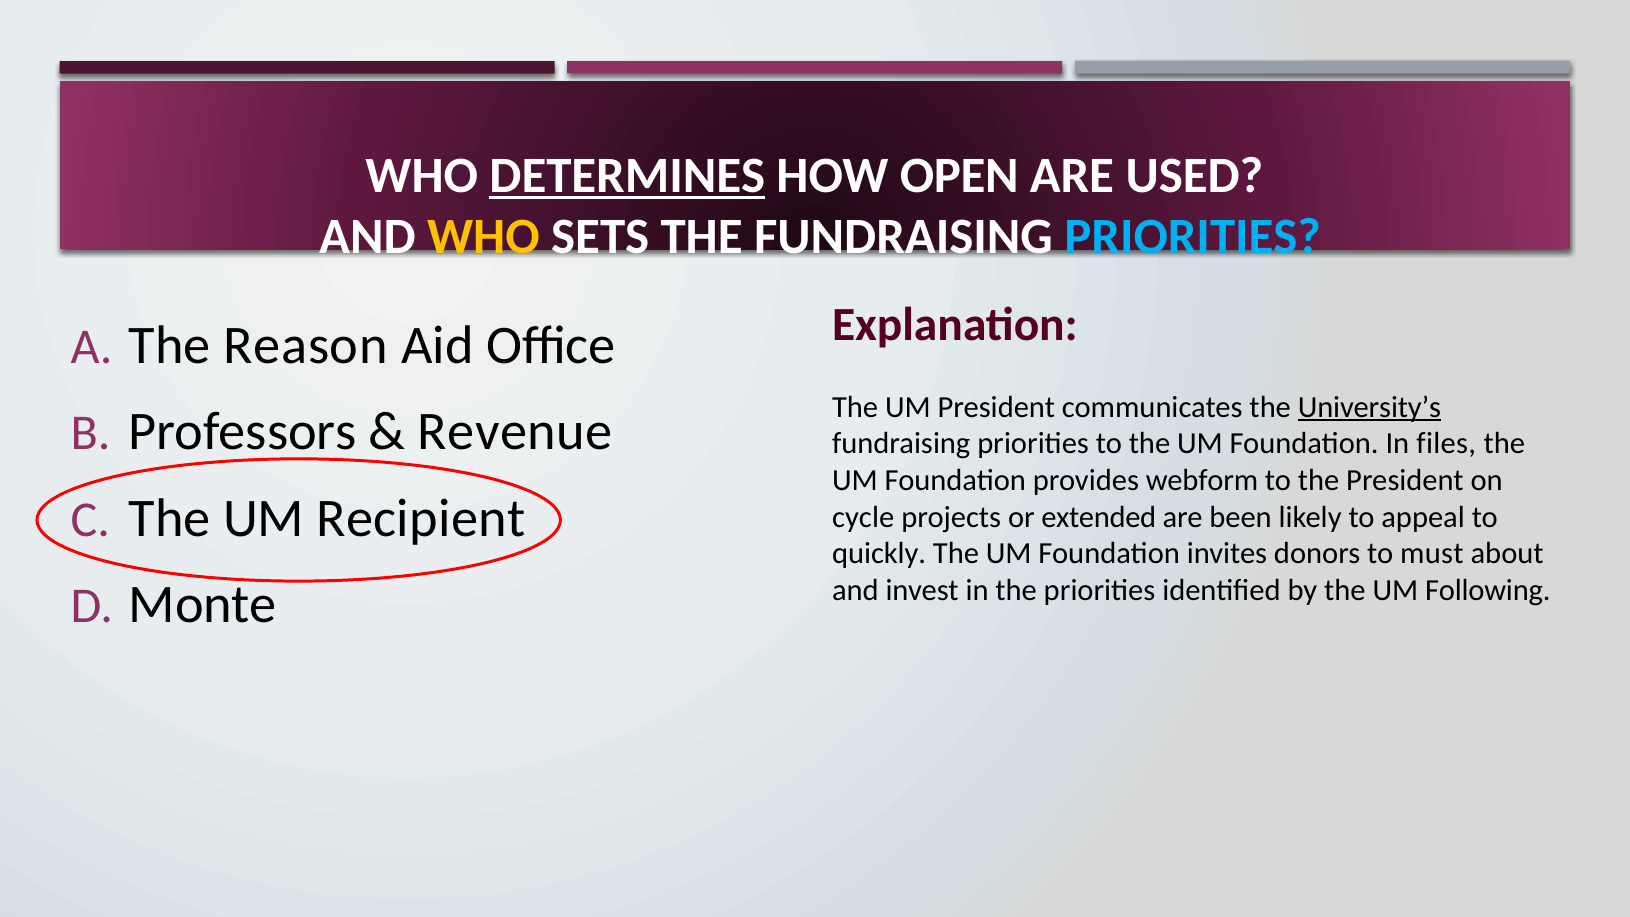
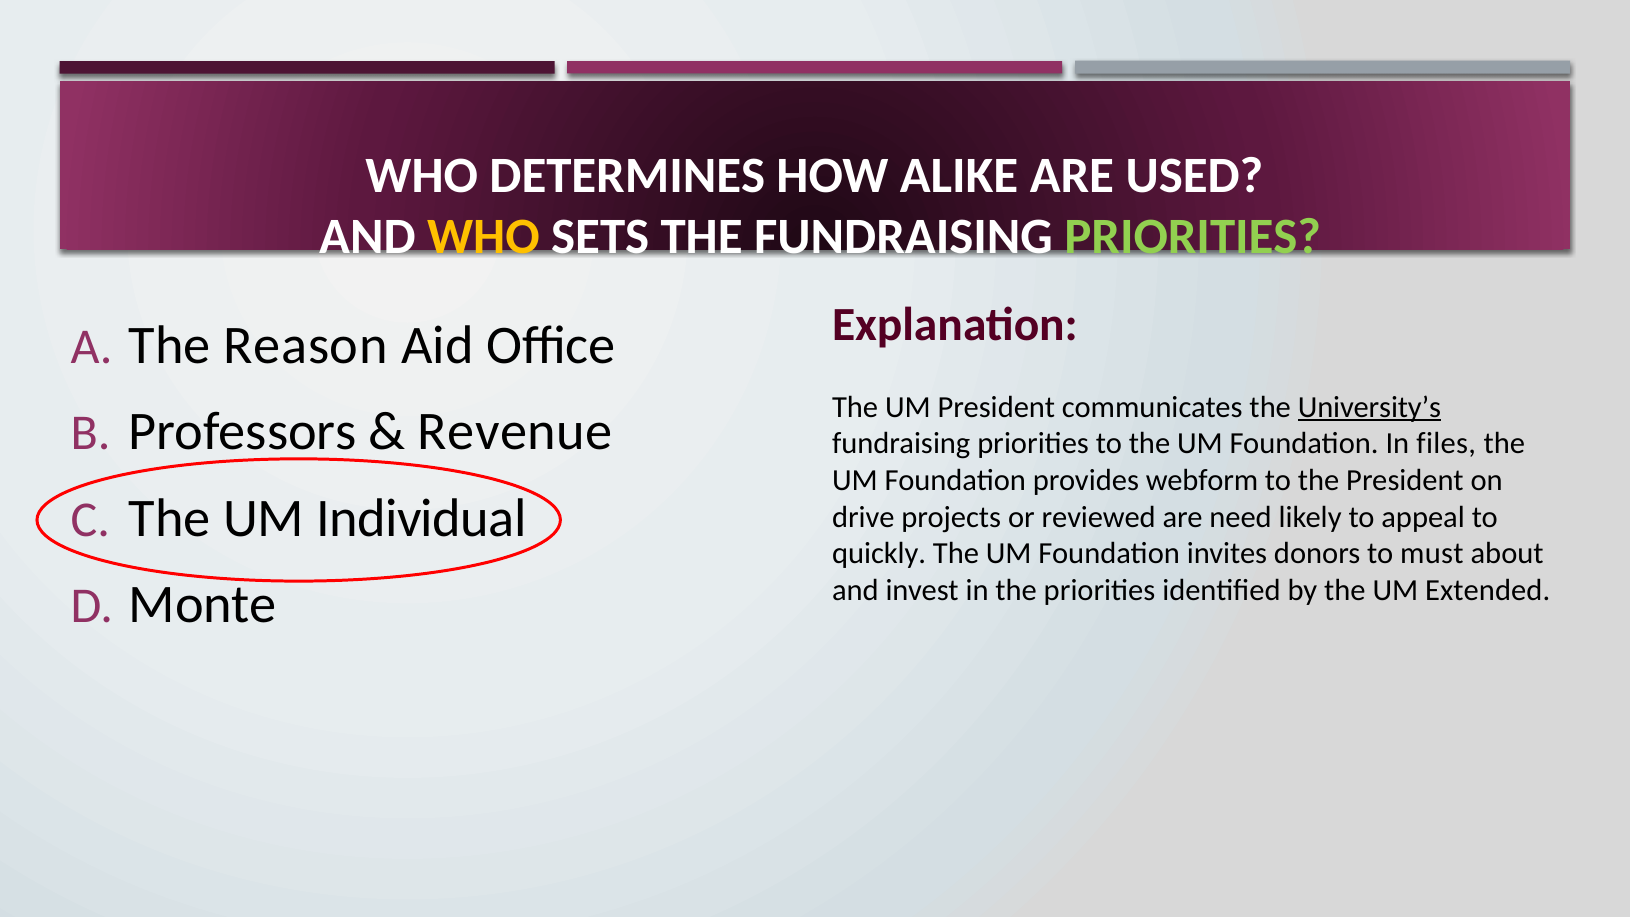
DETERMINES underline: present -> none (627, 175)
OPEN: OPEN -> ALIKE (959, 175)
PRIORITIES colour: light blue -> light green (1193, 236)
Recipient: Recipient -> Individual (421, 518)
cycle: cycle -> drive (863, 517)
extended: extended -> reviewed (1099, 517)
been: been -> need (1241, 517)
Following: Following -> Extended (1488, 590)
